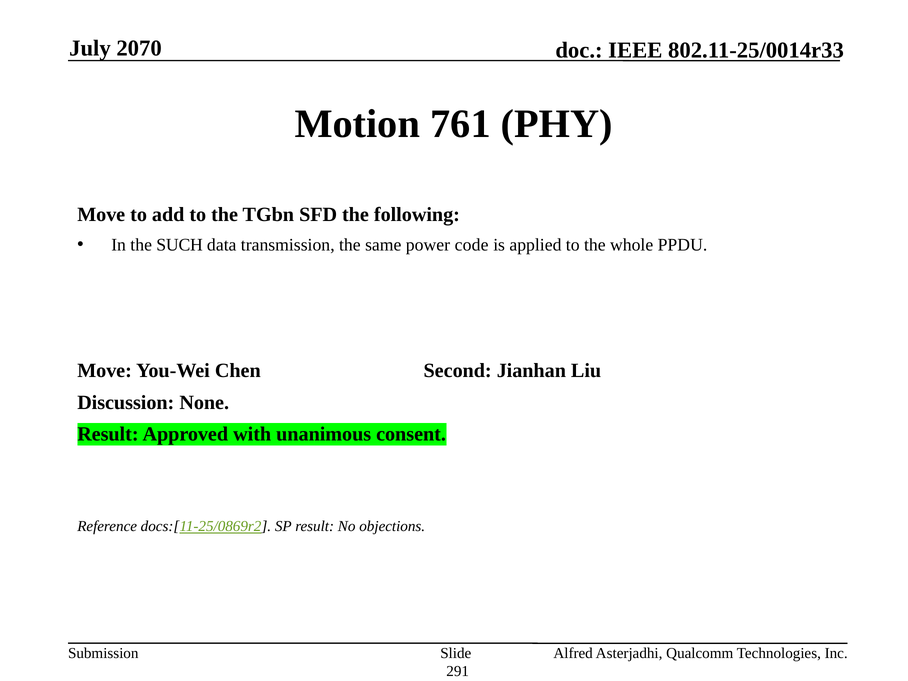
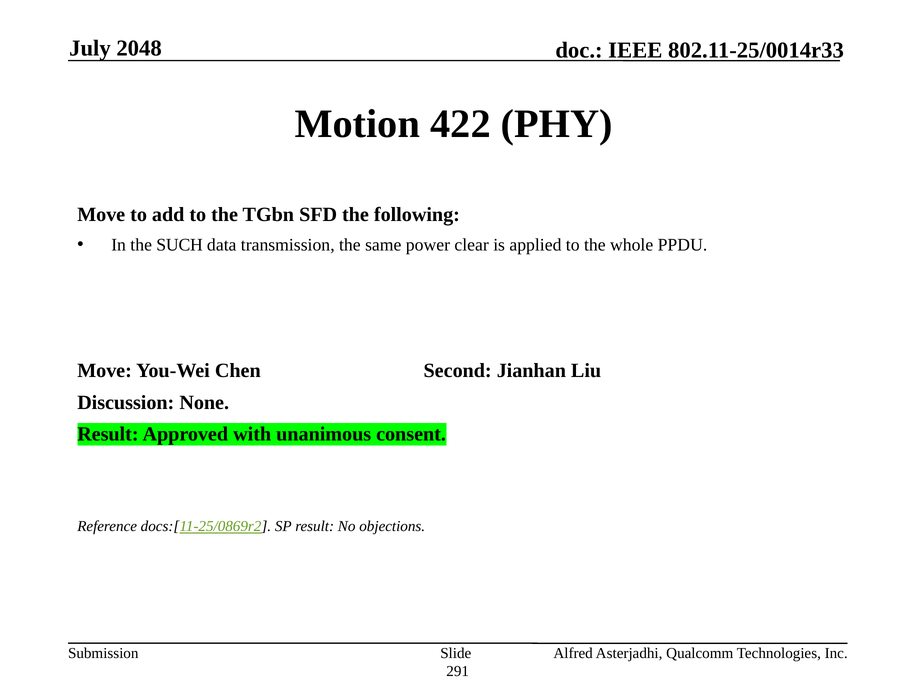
2070: 2070 -> 2048 (139, 48)
761: 761 -> 422 (460, 124)
code: code -> clear (472, 245)
